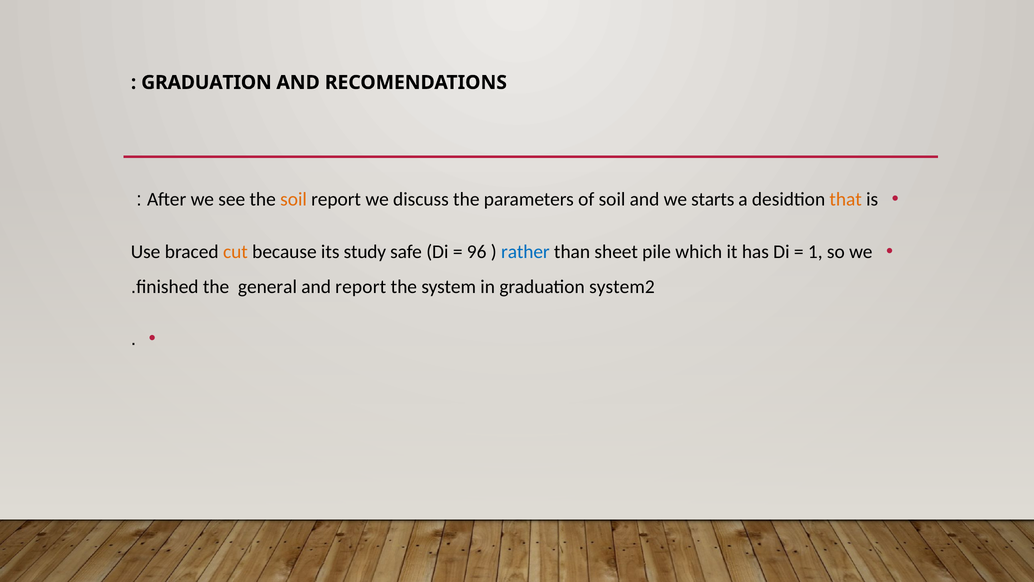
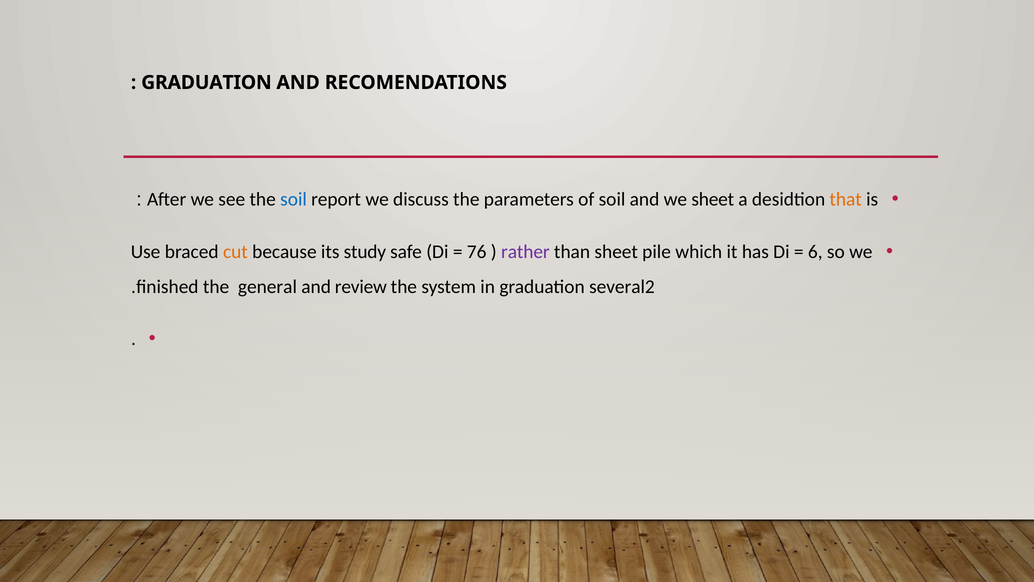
soil colour: orange -> blue (294, 199)
we starts: starts -> sheet (713, 199)
96: 96 -> 76 (477, 252)
rather colour: blue -> purple (525, 252)
1: 1 -> 6 (815, 252)
and report: report -> review (361, 286)
system2: system2 -> several2 (622, 286)
